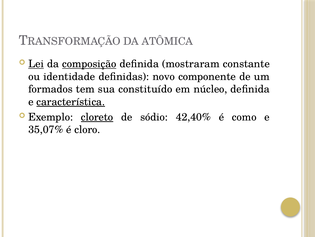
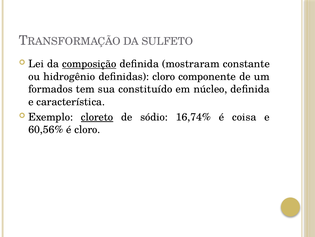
ATÔMICA: ATÔMICA -> SULFETO (167, 41)
Lei underline: present -> none (36, 64)
identidade: identidade -> hidrogênio (69, 76)
definidas novo: novo -> cloro (164, 76)
característica underline: present -> none (71, 102)
42,40%: 42,40% -> 16,74% (193, 117)
como: como -> coisa (244, 117)
35,07%: 35,07% -> 60,56% (46, 129)
